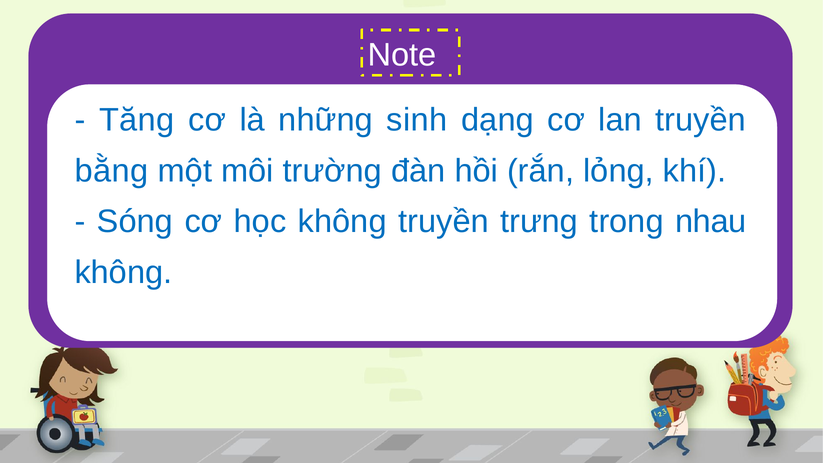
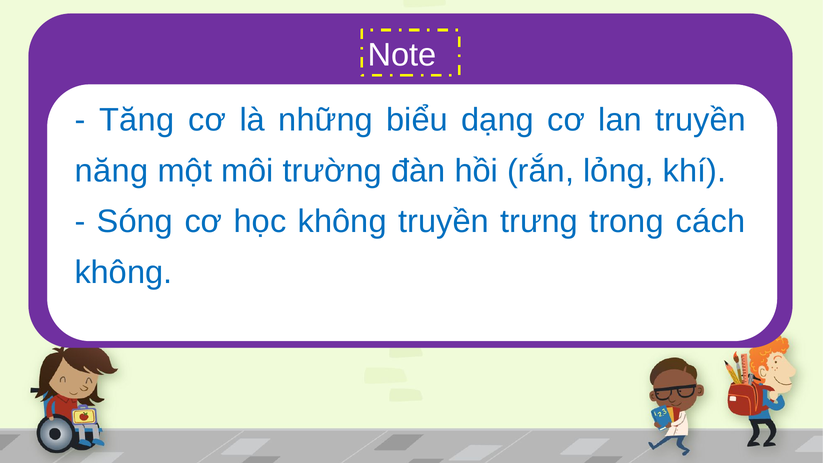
sinh: sinh -> biểu (417, 120)
bằng: bằng -> năng (112, 171)
nhau: nhau -> cách (710, 222)
